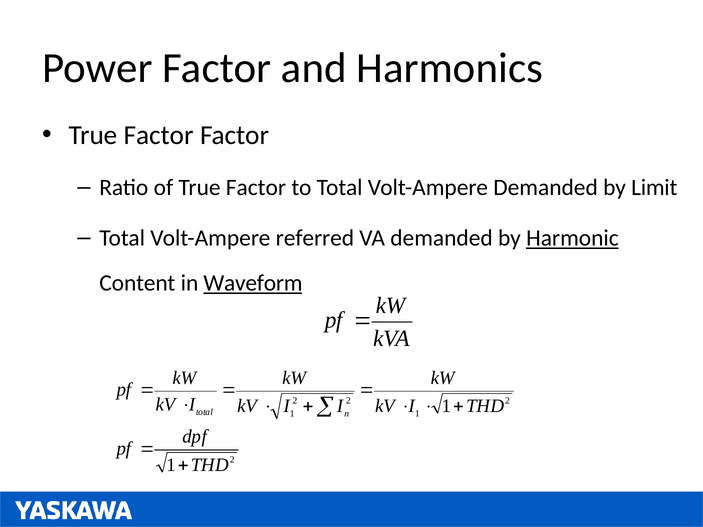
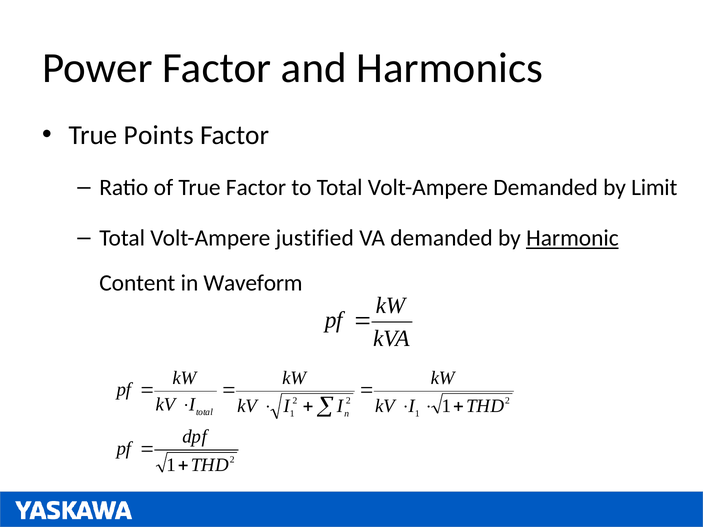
Factor: Factor -> Points (159, 135)
referred: referred -> justified (315, 238)
Waveform underline: present -> none (253, 283)
